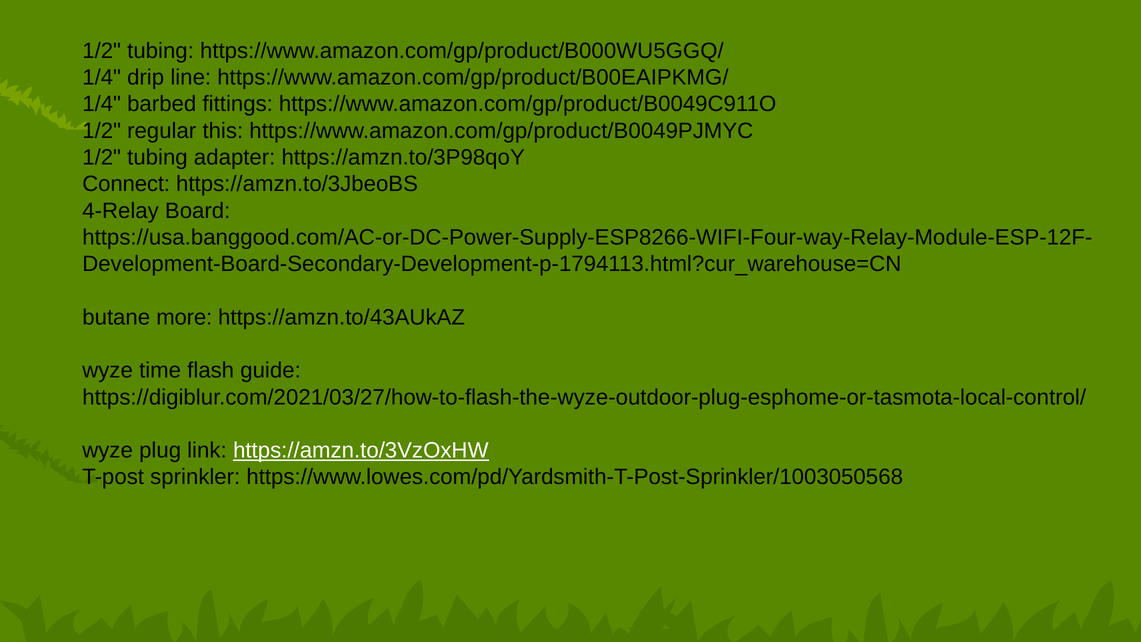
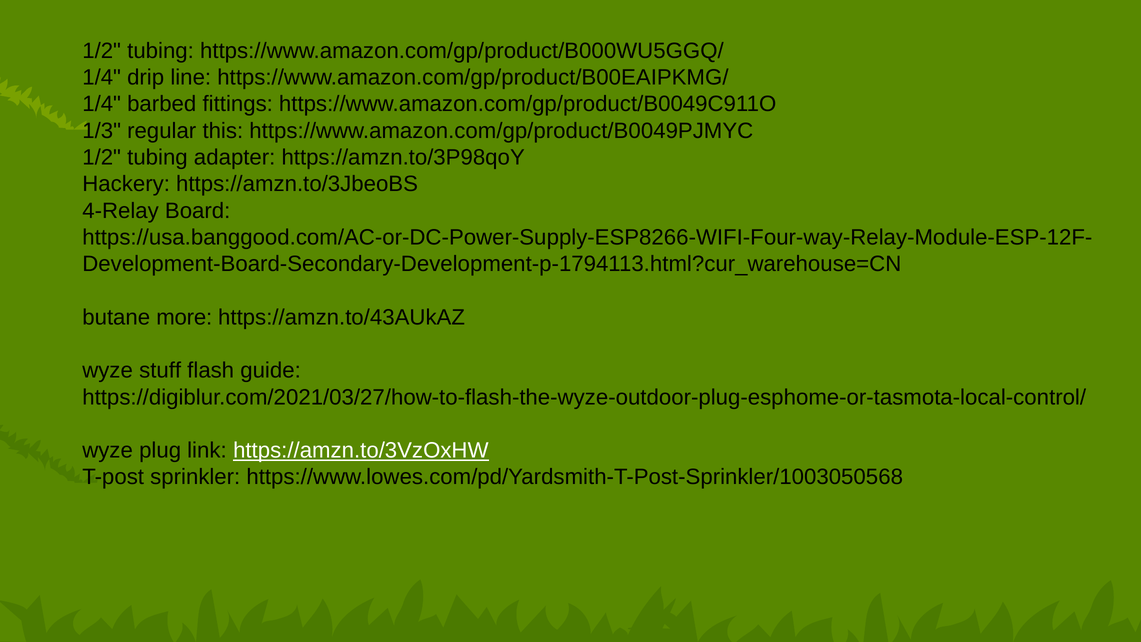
1/2: 1/2 -> 1/3 (102, 131)
Connect: Connect -> Hackery (126, 184)
time: time -> stuff (160, 370)
